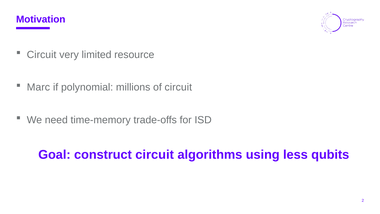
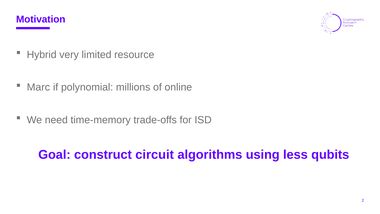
Circuit: Circuit -> Hybrid (42, 55)
of circuit: circuit -> online (178, 87)
